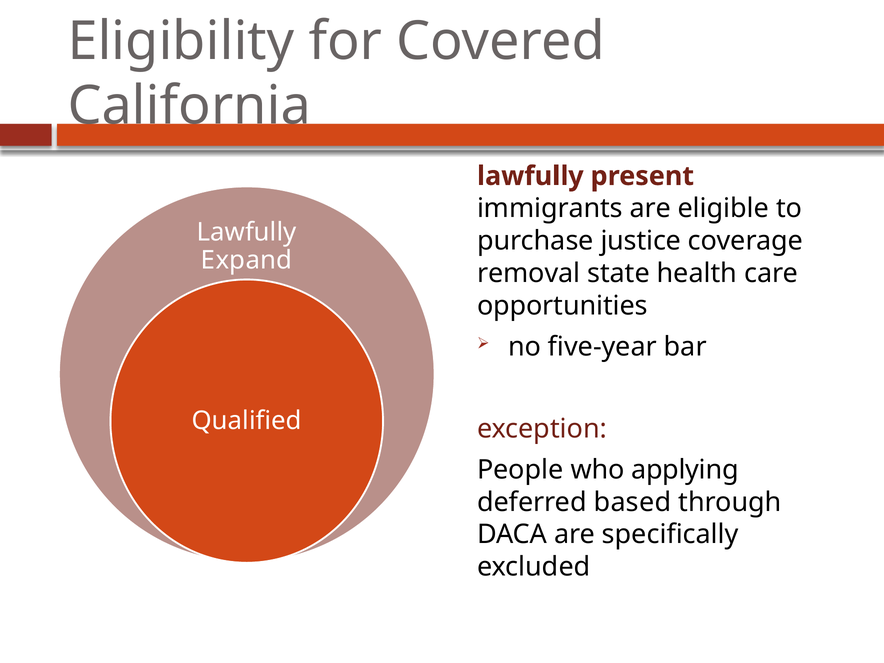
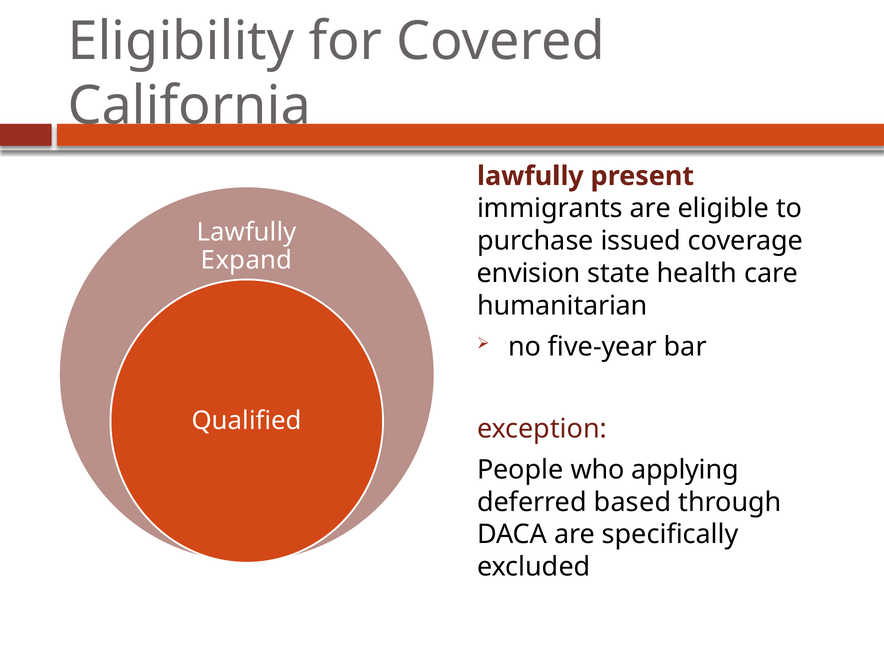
justice: justice -> issued (641, 241)
removal: removal -> envision (529, 273)
opportunities: opportunities -> humanitarian (562, 306)
